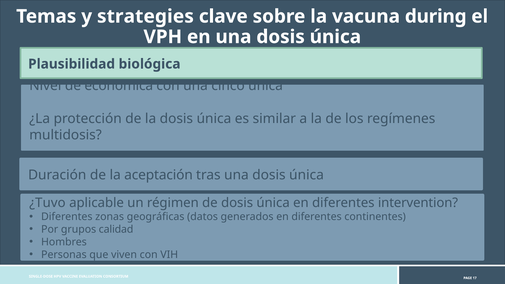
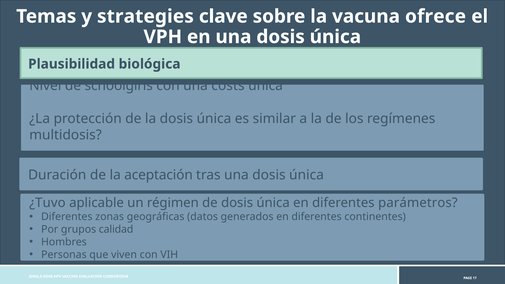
during: during -> ofrece (436, 16)
económica: económica -> schoolgirls (119, 86)
cinco: cinco -> costs (228, 86)
intervention: intervention -> parámetros (418, 203)
